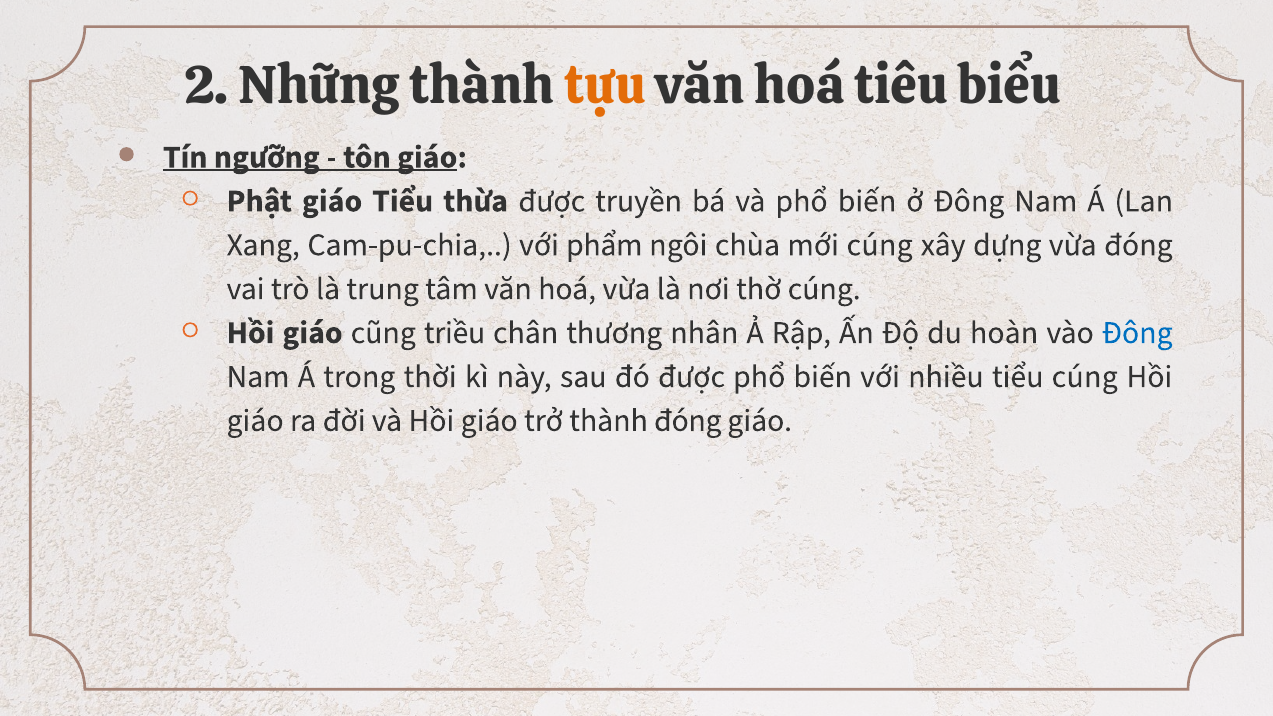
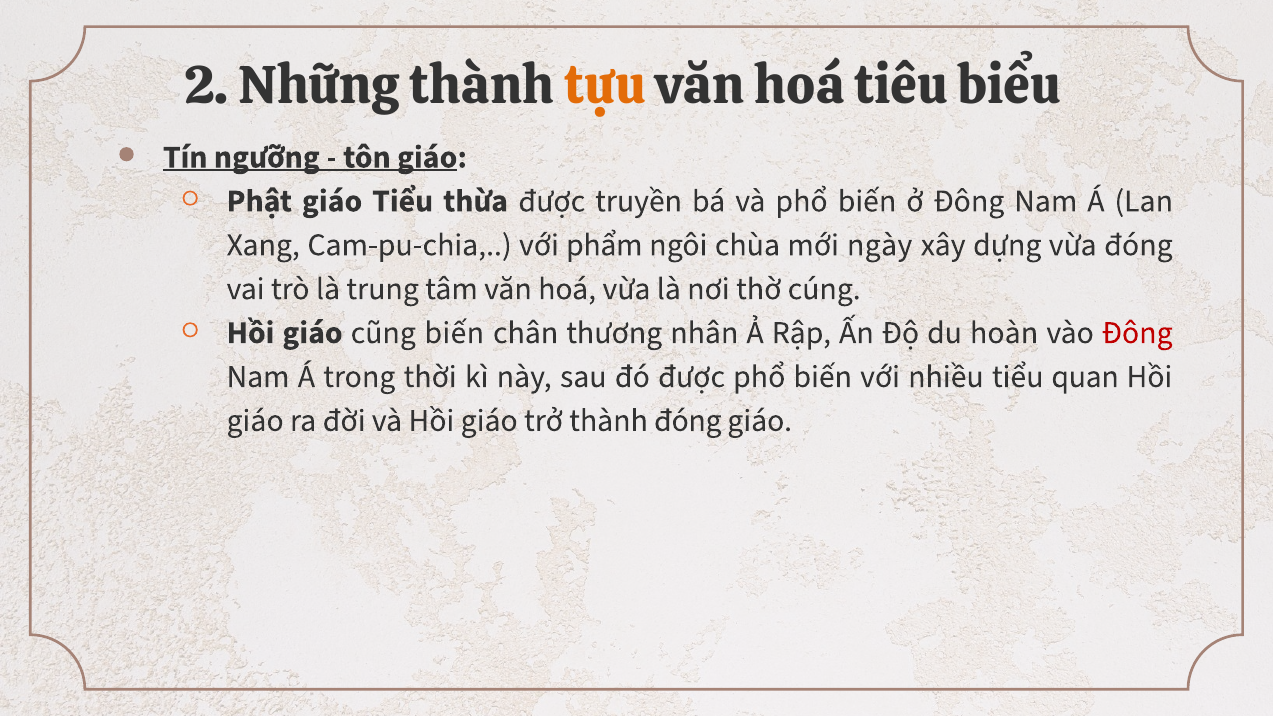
mới cúng: cúng -> ngày (880, 245)
cũng triều: triều -> biến (454, 333)
Đông colour: blue -> red (1137, 333)
tiểu cúng: cúng -> quan (1085, 377)
